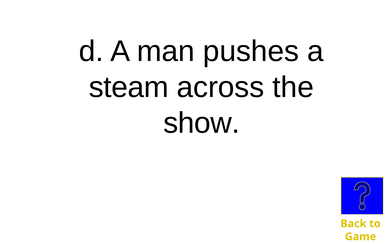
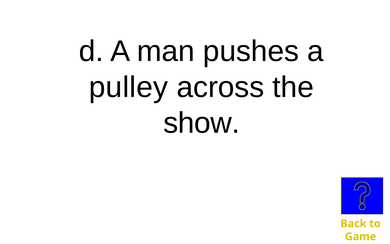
steam: steam -> pulley (128, 87)
